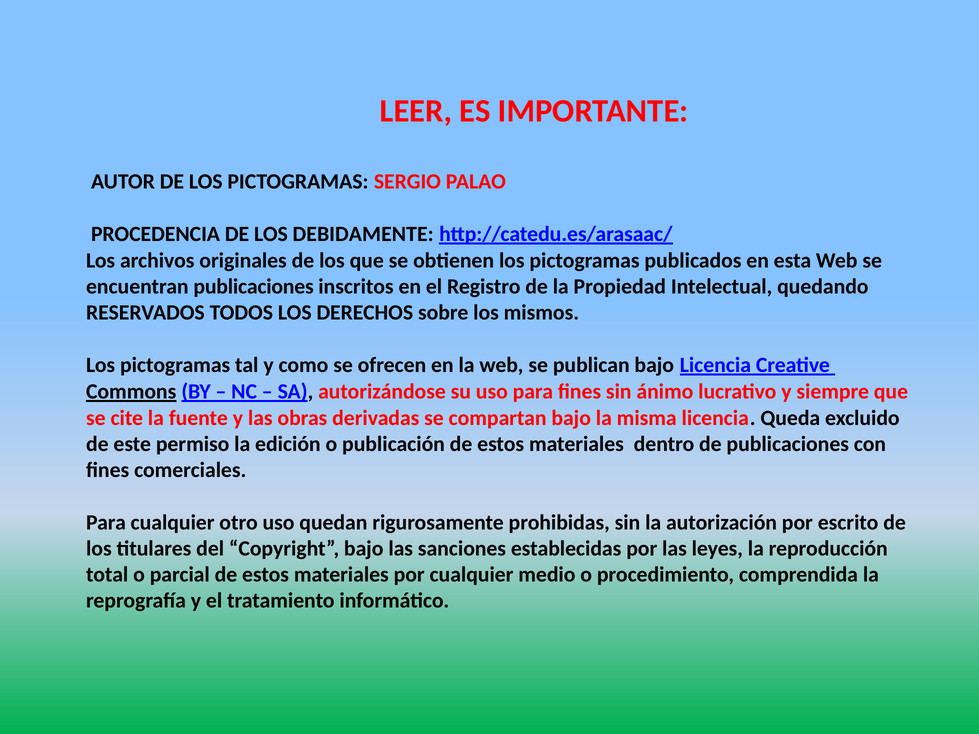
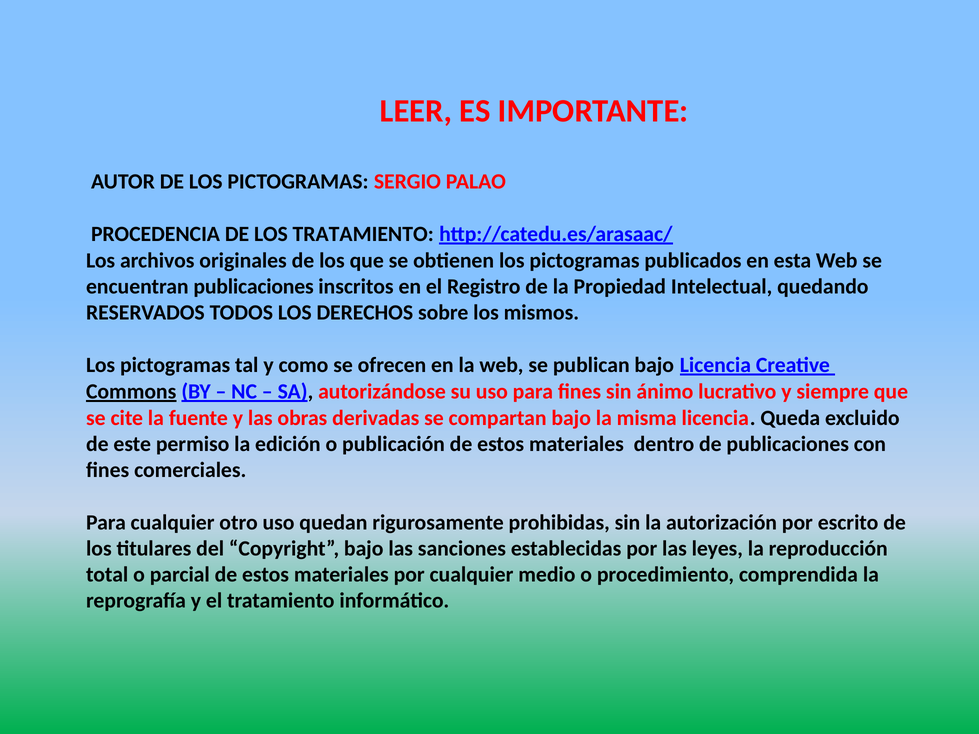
LOS DEBIDAMENTE: DEBIDAMENTE -> TRATAMIENTO (363, 234)
